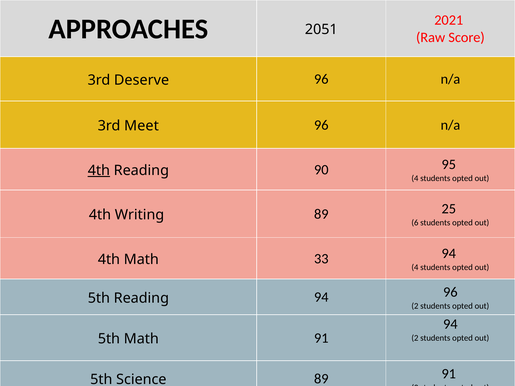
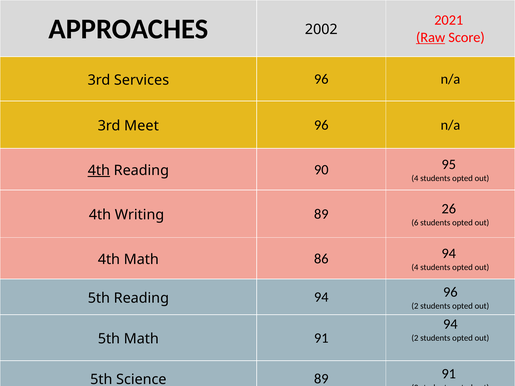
2051: 2051 -> 2002 (321, 30)
Raw underline: none -> present (431, 38)
Deserve: Deserve -> Services (142, 80)
25: 25 -> 26 (449, 209)
33: 33 -> 86 (321, 259)
